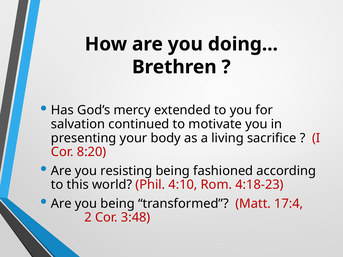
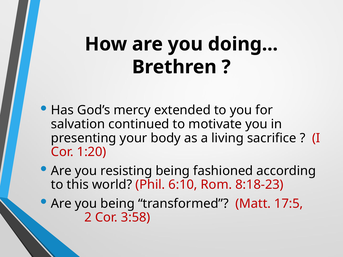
8:20: 8:20 -> 1:20 (92, 152)
4:10: 4:10 -> 6:10 (183, 185)
4:18-23: 4:18-23 -> 8:18-23 (259, 185)
17:4: 17:4 -> 17:5 (289, 204)
3:48: 3:48 -> 3:58 (136, 218)
